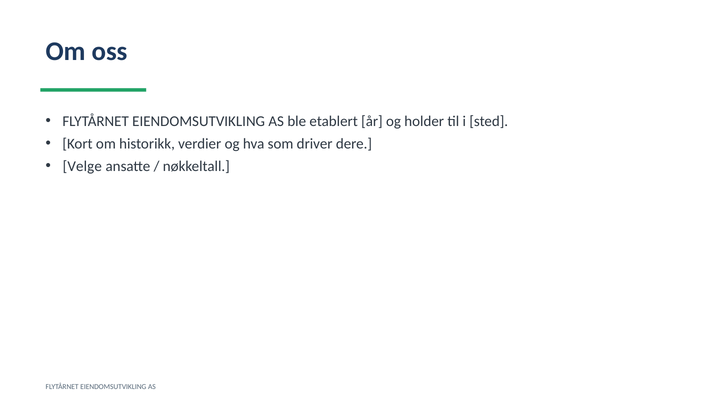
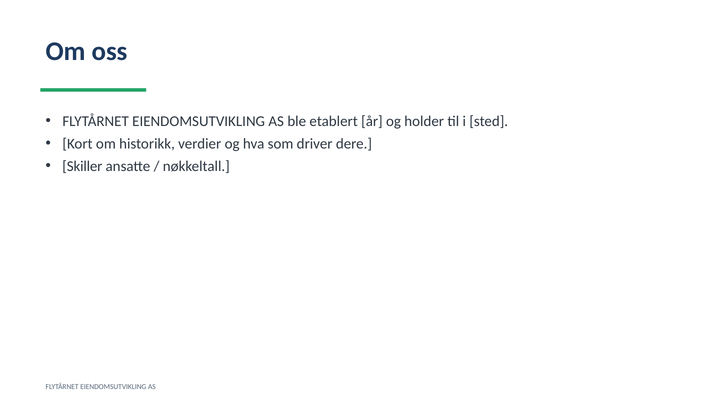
Velge: Velge -> Skiller (82, 166)
